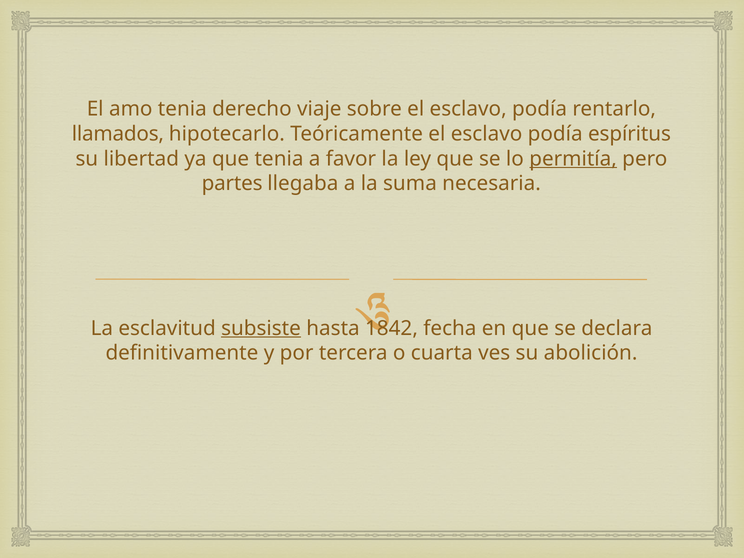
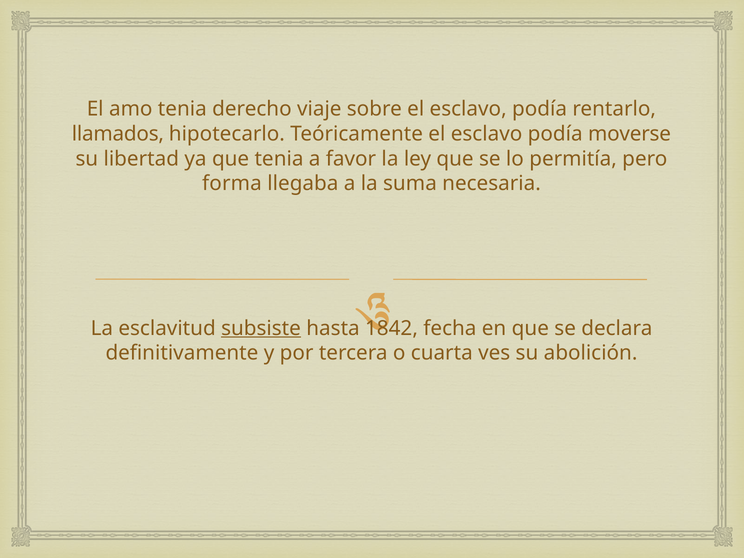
espíritus: espíritus -> moverse (630, 134)
permitía underline: present -> none (573, 159)
partes: partes -> forma (232, 184)
